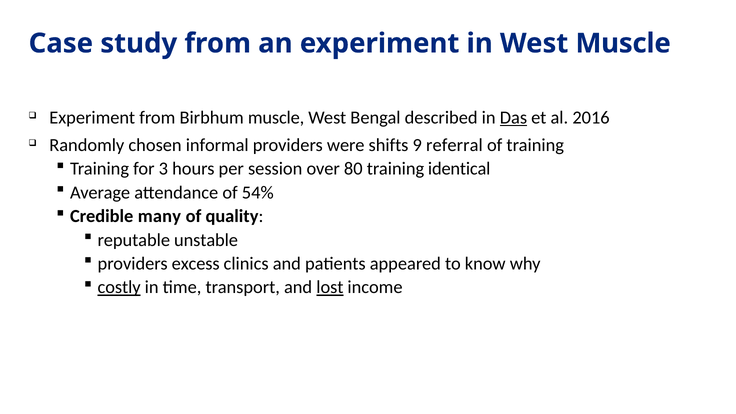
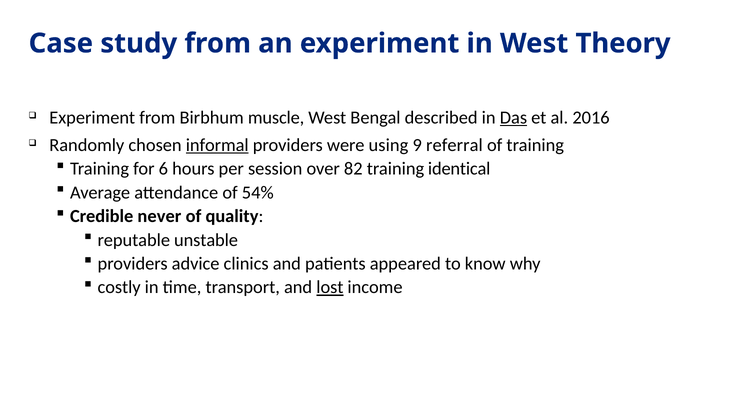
West Muscle: Muscle -> Theory (623, 43)
informal underline: none -> present (217, 145)
shifts: shifts -> using (388, 145)
3: 3 -> 6 (163, 169)
80: 80 -> 82 (353, 169)
many: many -> never (159, 216)
excess: excess -> advice (196, 264)
costly underline: present -> none (119, 287)
